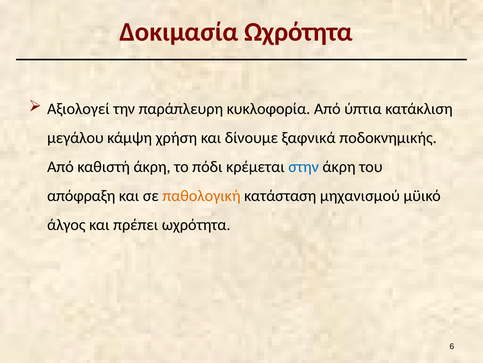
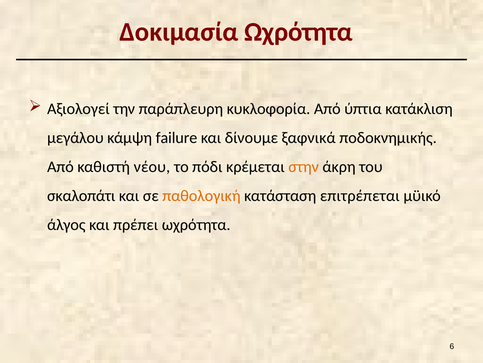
χρήση: χρήση -> failure (176, 138)
καθιστή άκρη: άκρη -> νέου (152, 167)
στην colour: blue -> orange (304, 167)
απόφραξη: απόφραξη -> σκαλοπάτι (81, 196)
μηχανισμού: μηχανισμού -> επιτρέπεται (360, 196)
